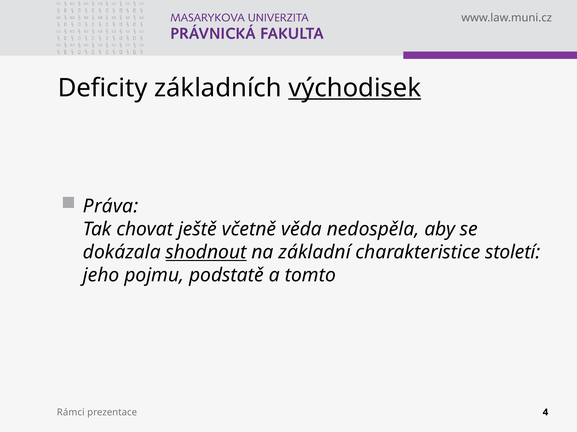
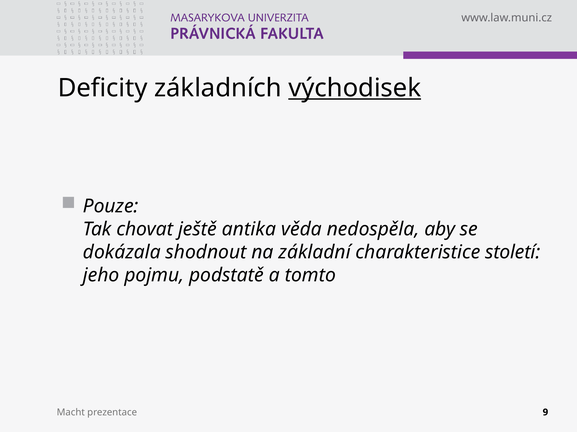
Práva: Práva -> Pouze (111, 207)
včetně: včetně -> antika (249, 230)
shodnout underline: present -> none (206, 253)
Rámci: Rámci -> Macht (71, 413)
4: 4 -> 9 (545, 413)
